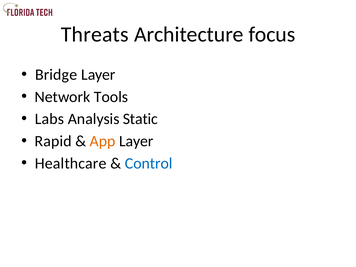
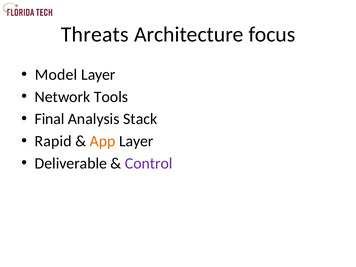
Bridge: Bridge -> Model (56, 75)
Labs: Labs -> Final (50, 119)
Static: Static -> Stack (140, 119)
Healthcare: Healthcare -> Deliverable (71, 163)
Control colour: blue -> purple (149, 163)
